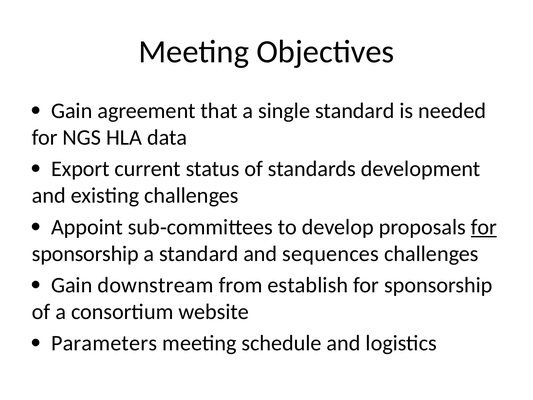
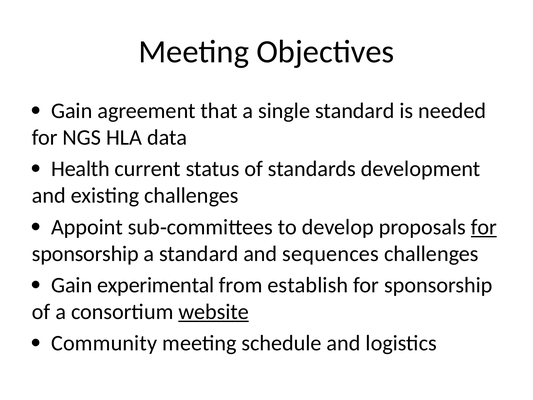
Export: Export -> Health (80, 169)
downstream: downstream -> experimental (156, 285)
website underline: none -> present (214, 312)
Parameters: Parameters -> Community (104, 343)
